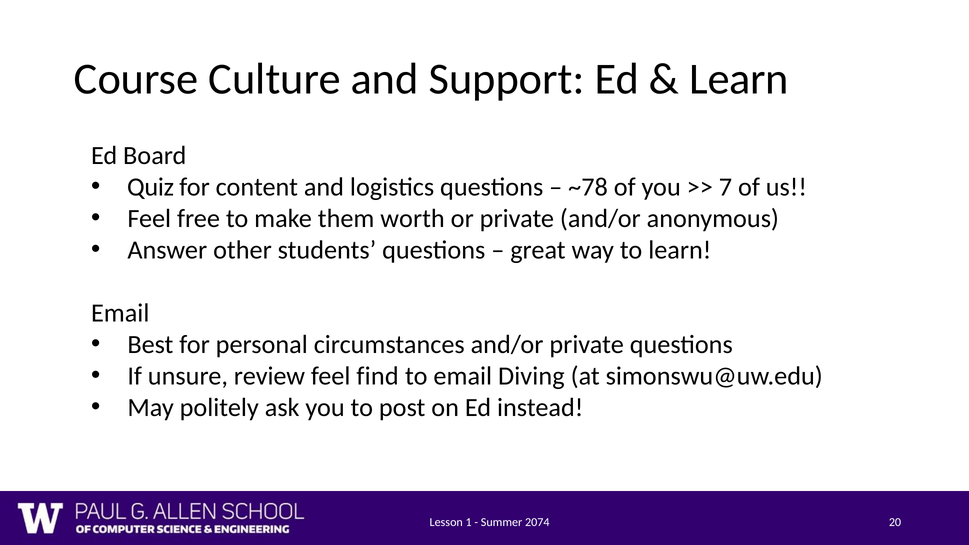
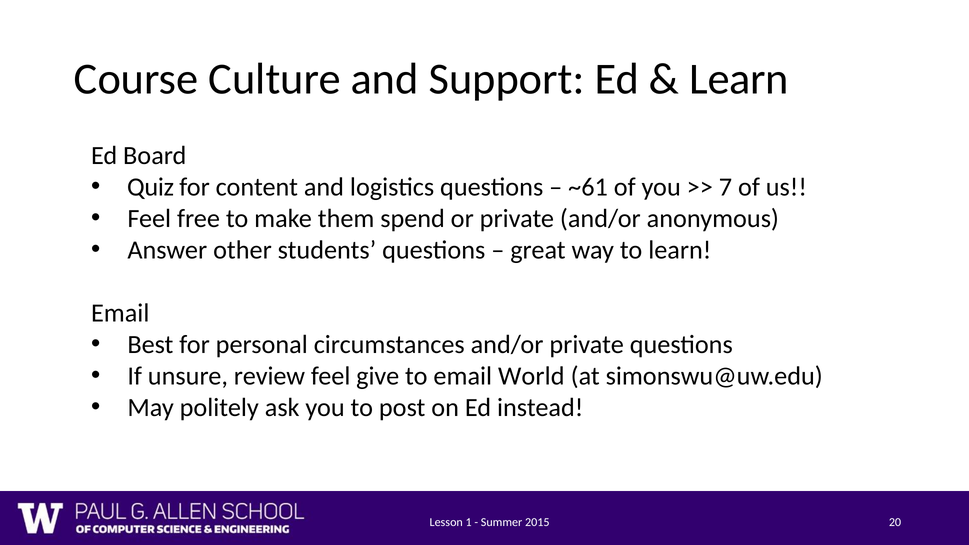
~78: ~78 -> ~61 (588, 187)
worth: worth -> spend (413, 219)
find: find -> give (378, 376)
Diving: Diving -> World (531, 376)
2074: 2074 -> 2015 (537, 522)
